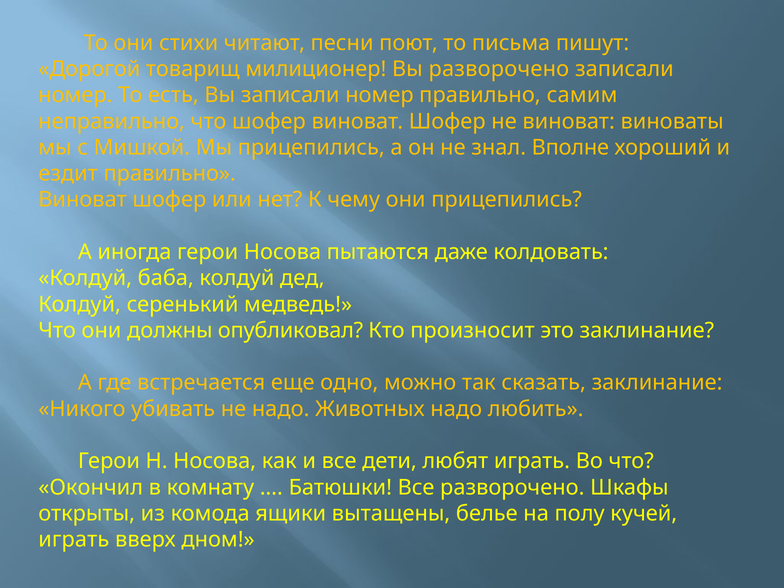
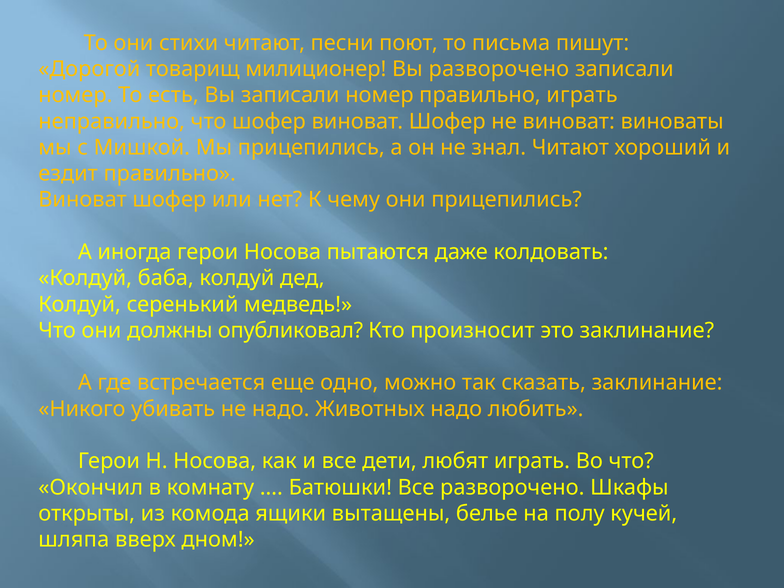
правильно самим: самим -> играть (582, 95)
знал Вполне: Вполне -> Читают (570, 148)
играть: играть -> шляпа (74, 540)
